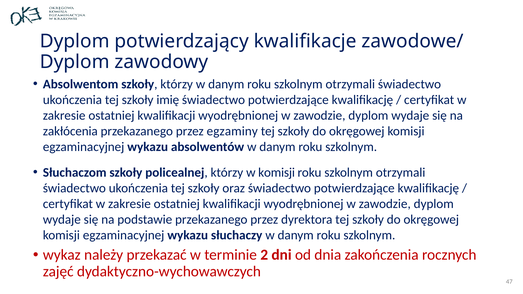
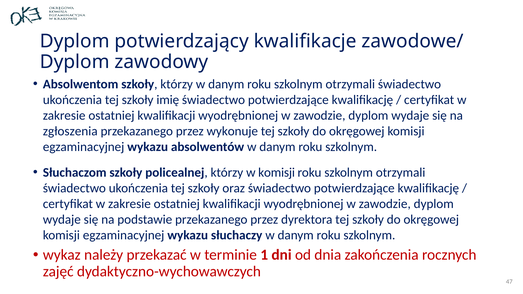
zakłócenia: zakłócenia -> zgłoszenia (70, 131)
egzaminy: egzaminy -> wykonuje (232, 131)
2: 2 -> 1 (264, 255)
